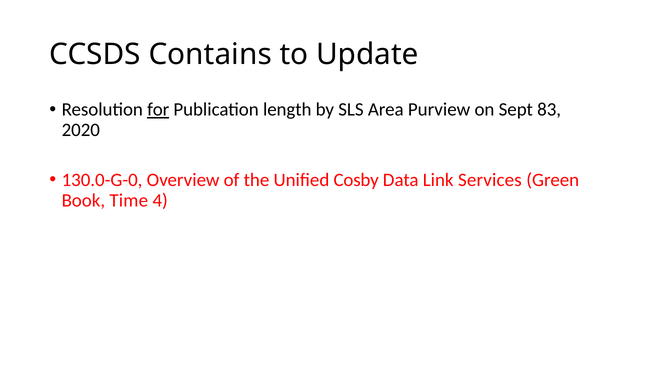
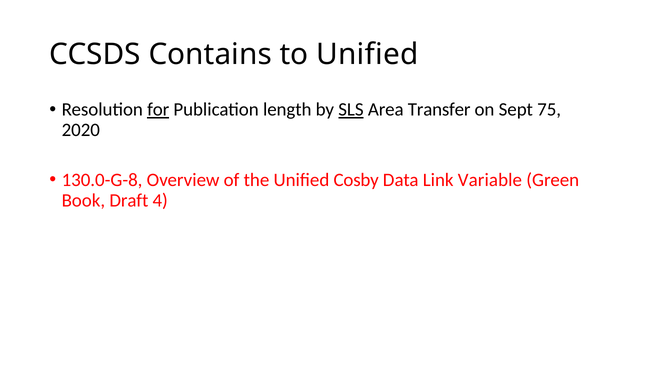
to Update: Update -> Unified (367, 55)
SLS underline: none -> present (351, 110)
Purview: Purview -> Transfer (439, 110)
83: 83 -> 75 (549, 110)
130.0-G-0: 130.0-G-0 -> 130.0-G-8 (102, 180)
Services: Services -> Variable (490, 180)
Time: Time -> Draft (129, 200)
